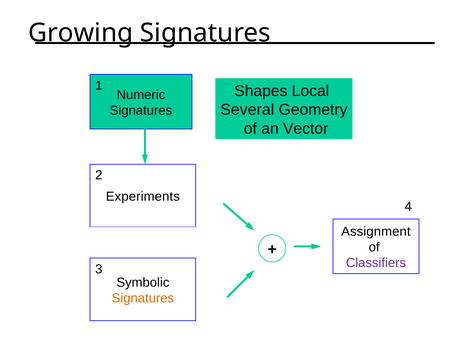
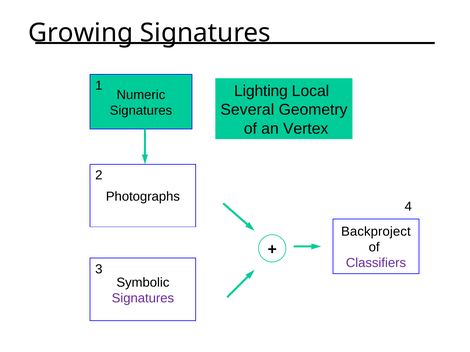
Shapes: Shapes -> Lighting (261, 91)
Vector: Vector -> Vertex (306, 129)
Experiments: Experiments -> Photographs (143, 197)
Assignment: Assignment -> Backproject (376, 232)
Signatures colour: orange -> purple (143, 299)
